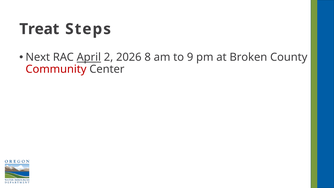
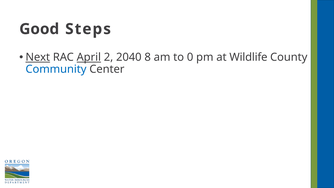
Treat: Treat -> Good (39, 29)
Next underline: none -> present (38, 57)
2026: 2026 -> 2040 (129, 57)
9: 9 -> 0 (190, 57)
Broken: Broken -> Wildlife (248, 57)
Community colour: red -> blue (56, 69)
